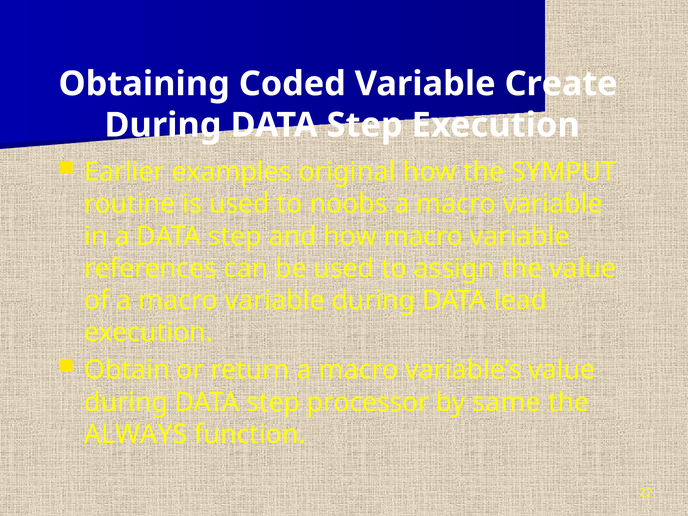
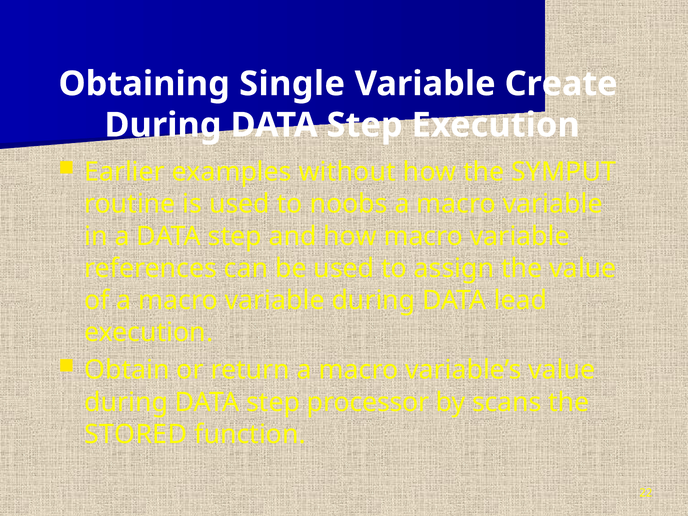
Coded: Coded -> Single (292, 84)
original: original -> without (347, 172)
same: same -> scans (507, 402)
ALWAYS: ALWAYS -> STORED (136, 434)
